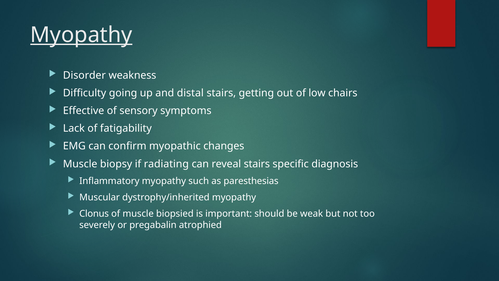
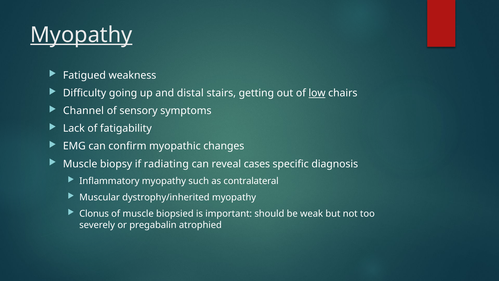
Disorder: Disorder -> Fatigued (84, 75)
low underline: none -> present (317, 93)
Effective: Effective -> Channel (83, 111)
reveal stairs: stairs -> cases (257, 164)
paresthesias: paresthesias -> contralateral (251, 181)
